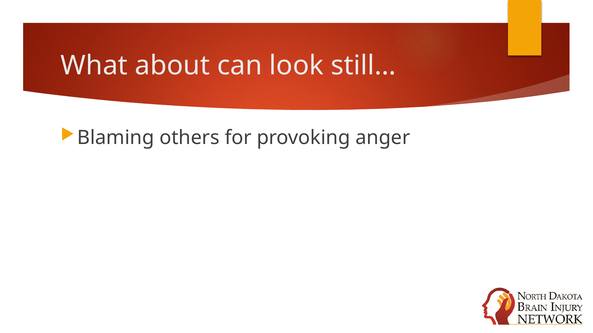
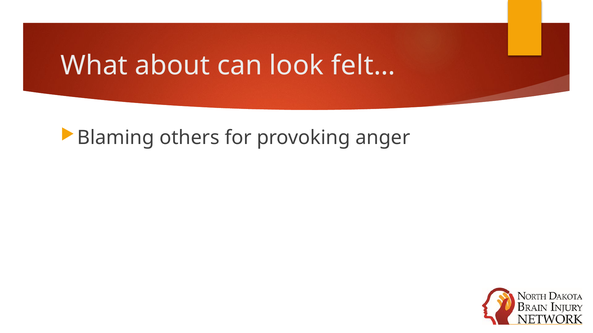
still…: still… -> felt… (363, 66)
